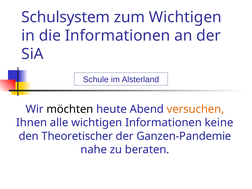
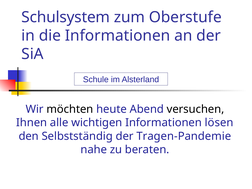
zum Wichtigen: Wichtigen -> Oberstufe (185, 17)
versuchen colour: orange -> black (195, 109)
keine: keine -> lösen (219, 123)
Theoretischer: Theoretischer -> Selbstständig (77, 136)
Ganzen-Pandemie: Ganzen-Pandemie -> Tragen-Pandemie (184, 136)
